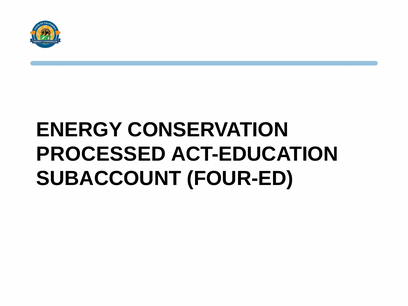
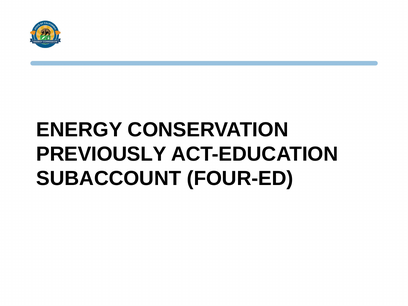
PROCESSED: PROCESSED -> PREVIOUSLY (101, 154)
